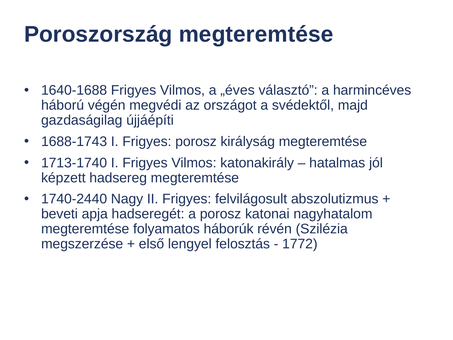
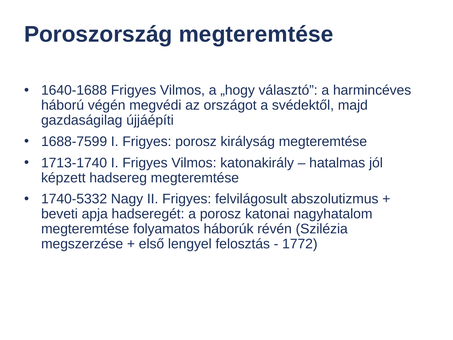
„éves: „éves -> „hogy (238, 90)
1688-1743: 1688-1743 -> 1688-7599 (74, 141)
1740-2440: 1740-2440 -> 1740-5332 (74, 199)
